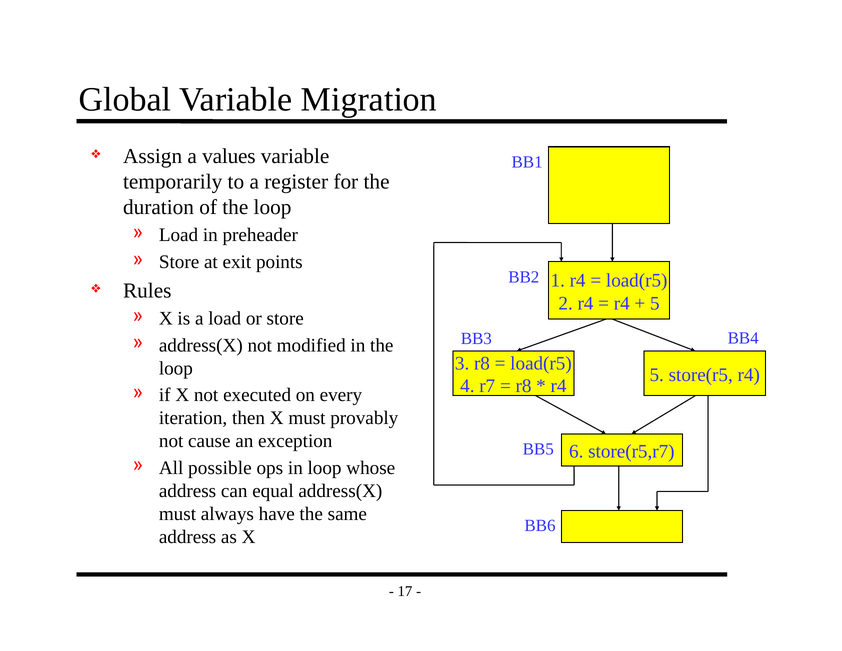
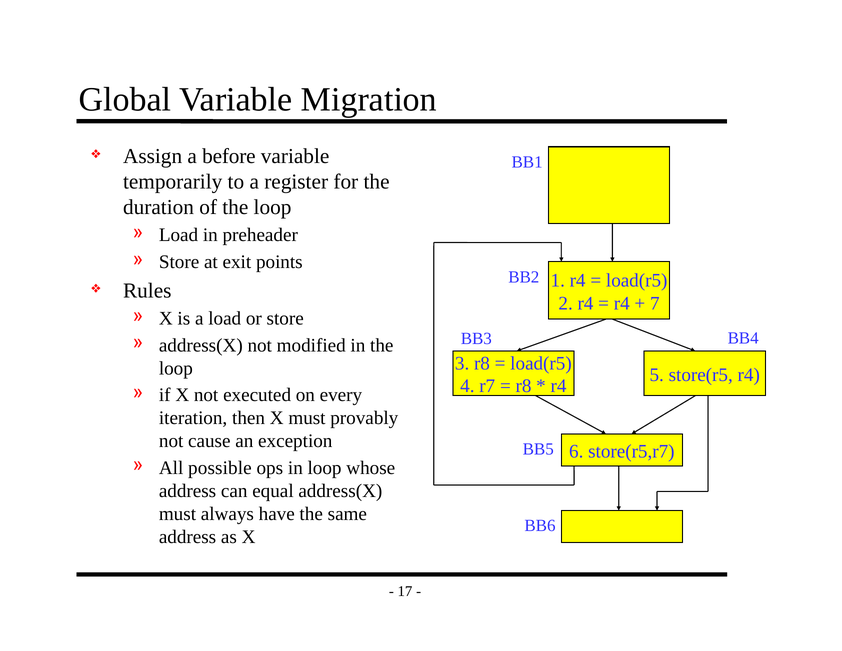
values: values -> before (229, 156)
5: 5 -> 7 (655, 303)
